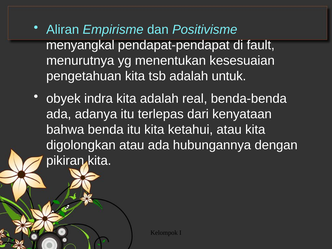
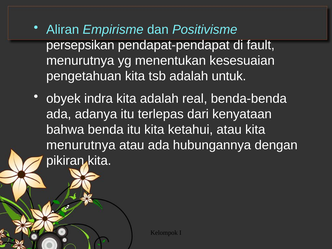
menyangkal: menyangkal -> persepsikan (80, 45)
digolongkan: digolongkan -> menurutnya (81, 145)
